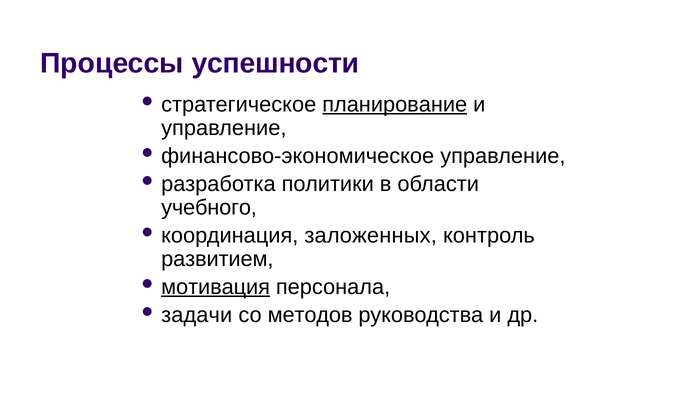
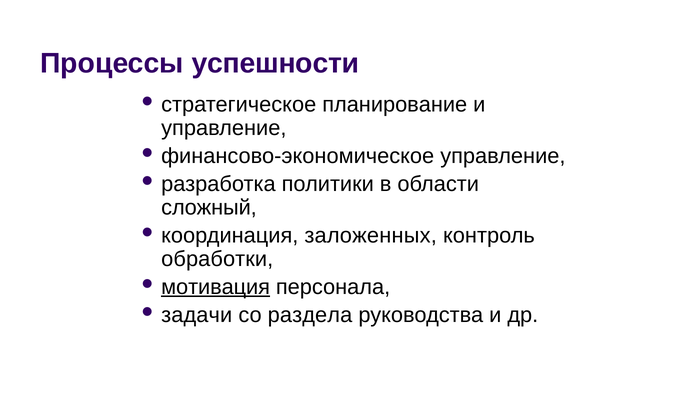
планирование underline: present -> none (395, 104)
учебного: учебного -> сложный (209, 207)
развитием: развитием -> обработки (217, 259)
методов: методов -> раздела (310, 315)
